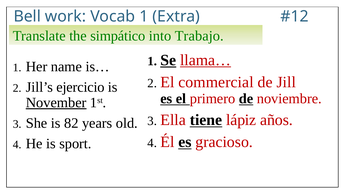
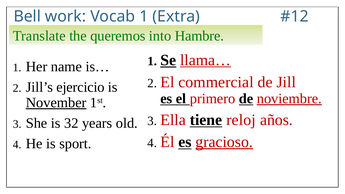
simpático: simpático -> queremos (118, 36)
Trabajo: Trabajo -> Hambre (199, 36)
noviembre underline: none -> present (289, 99)
lápiz: lápiz -> reloj (241, 120)
82: 82 -> 32 (71, 123)
gracioso underline: none -> present (224, 142)
